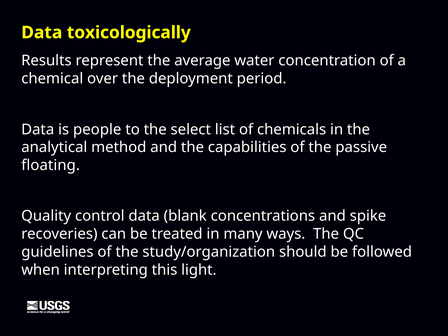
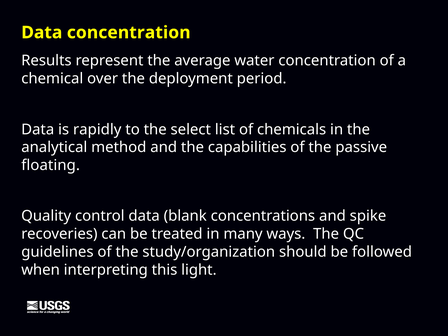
Data toxicologically: toxicologically -> concentration (129, 33)
people: people -> rapidly (97, 129)
